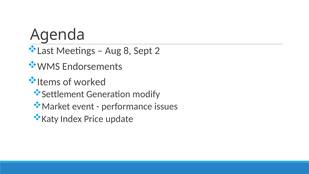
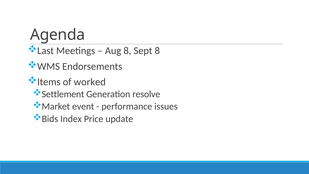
Sept 2: 2 -> 8 (157, 51)
modify: modify -> resolve (146, 94)
Katy: Katy -> Bids (50, 119)
